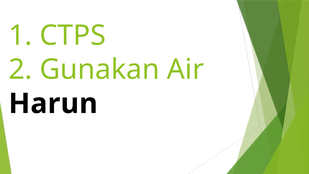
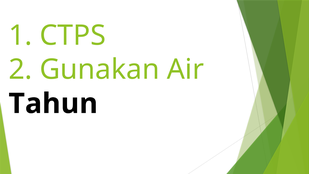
Harun: Harun -> Tahun (53, 104)
